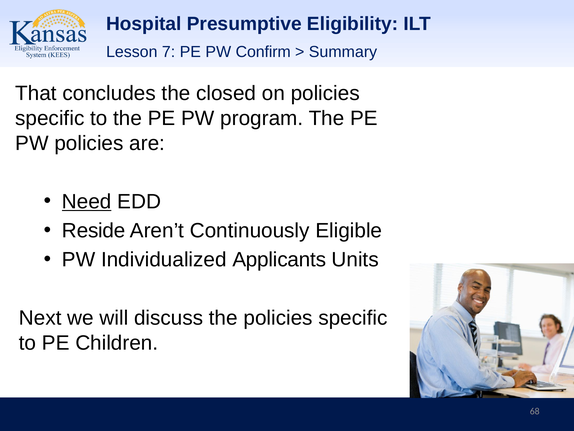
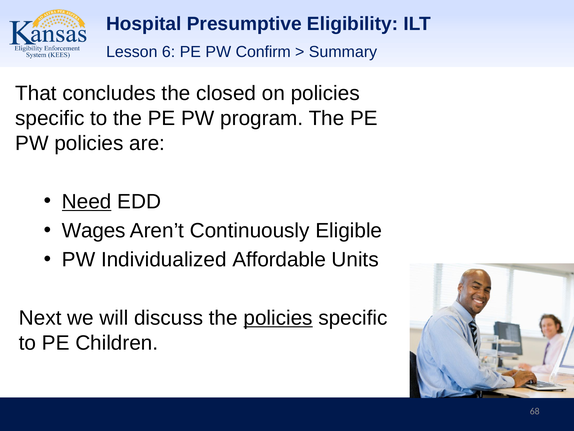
7: 7 -> 6 (169, 52)
Reside: Reside -> Wages (94, 230)
Applicants: Applicants -> Affordable (279, 259)
policies underline: none -> present (278, 318)
